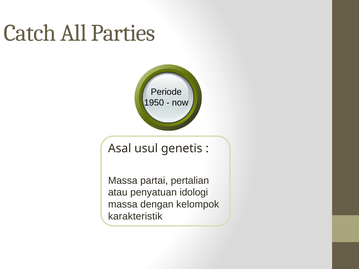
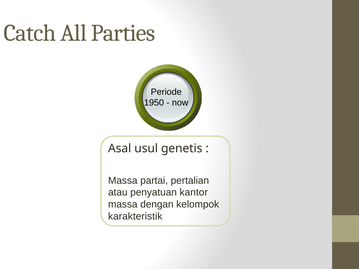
idologi: idologi -> kantor (194, 193)
